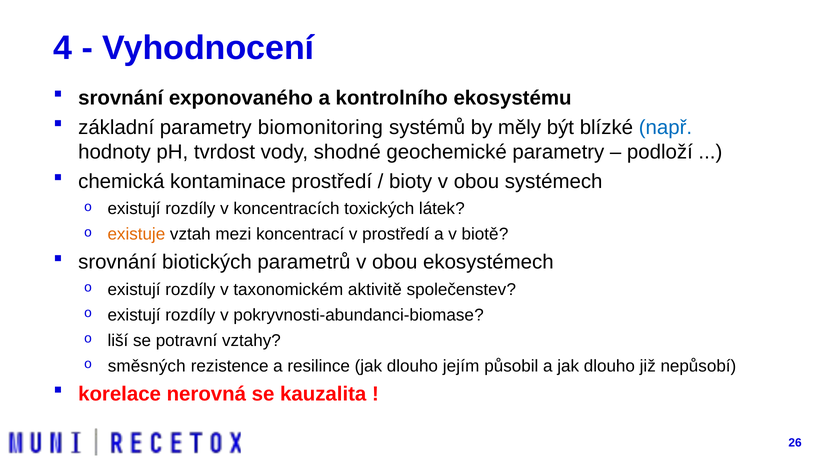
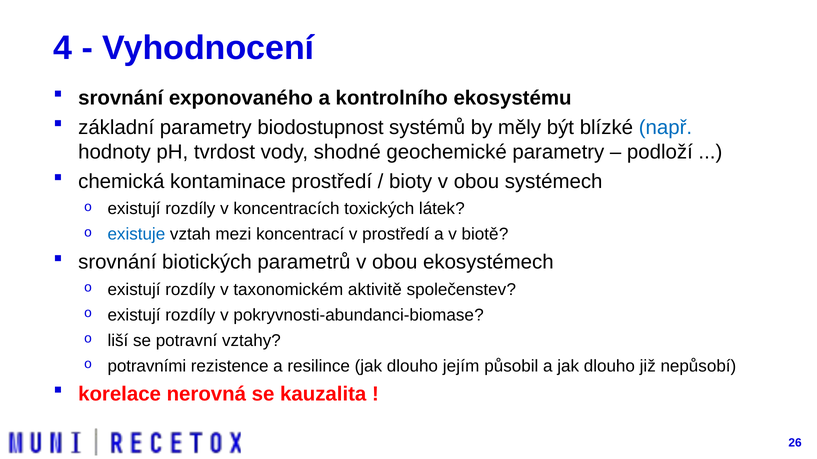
biomonitoring: biomonitoring -> biodostupnost (320, 128)
existuje colour: orange -> blue (136, 235)
směsných: směsných -> potravními (147, 366)
